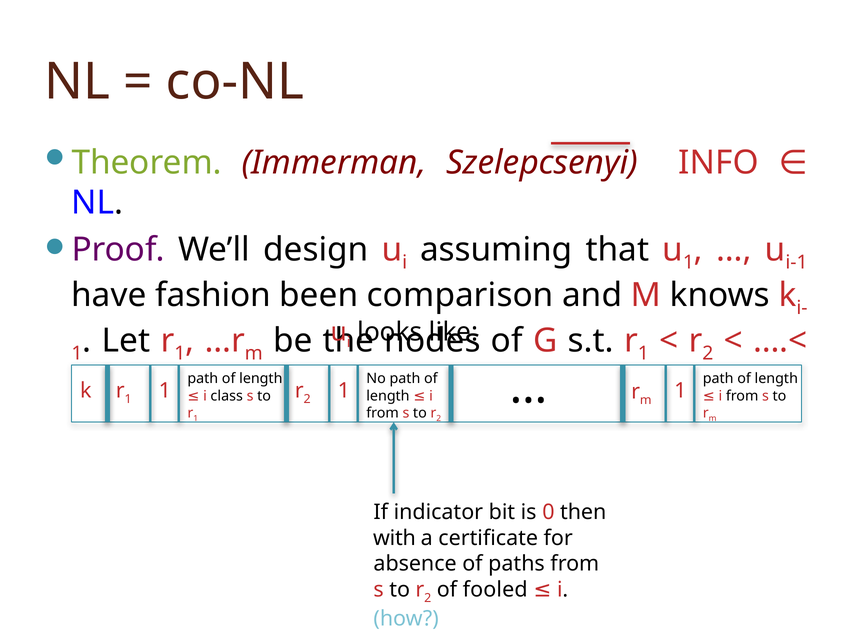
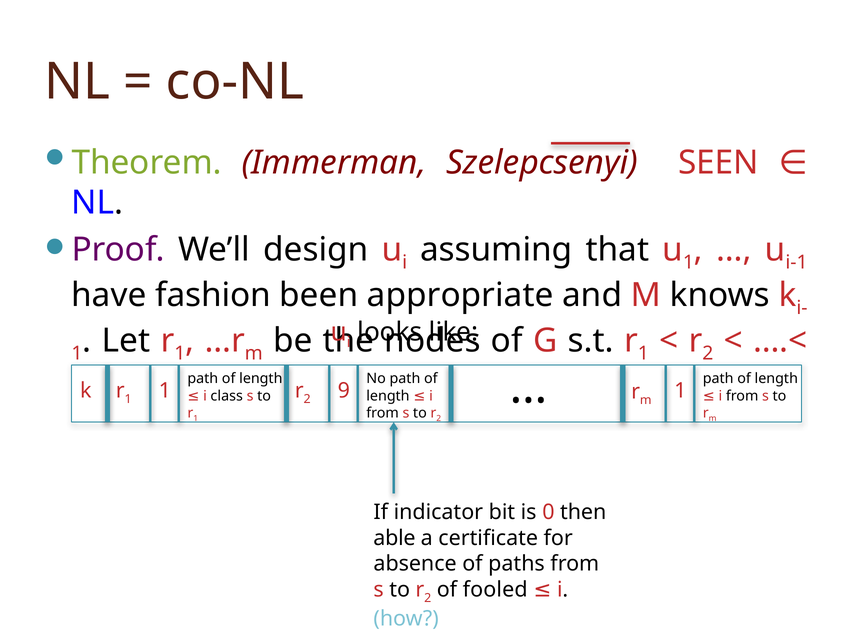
INFO: INFO -> SEEN (718, 163)
comparison: comparison -> appropriate (460, 295)
1: 1 -> 9 (344, 391)
with: with -> able (394, 538)
